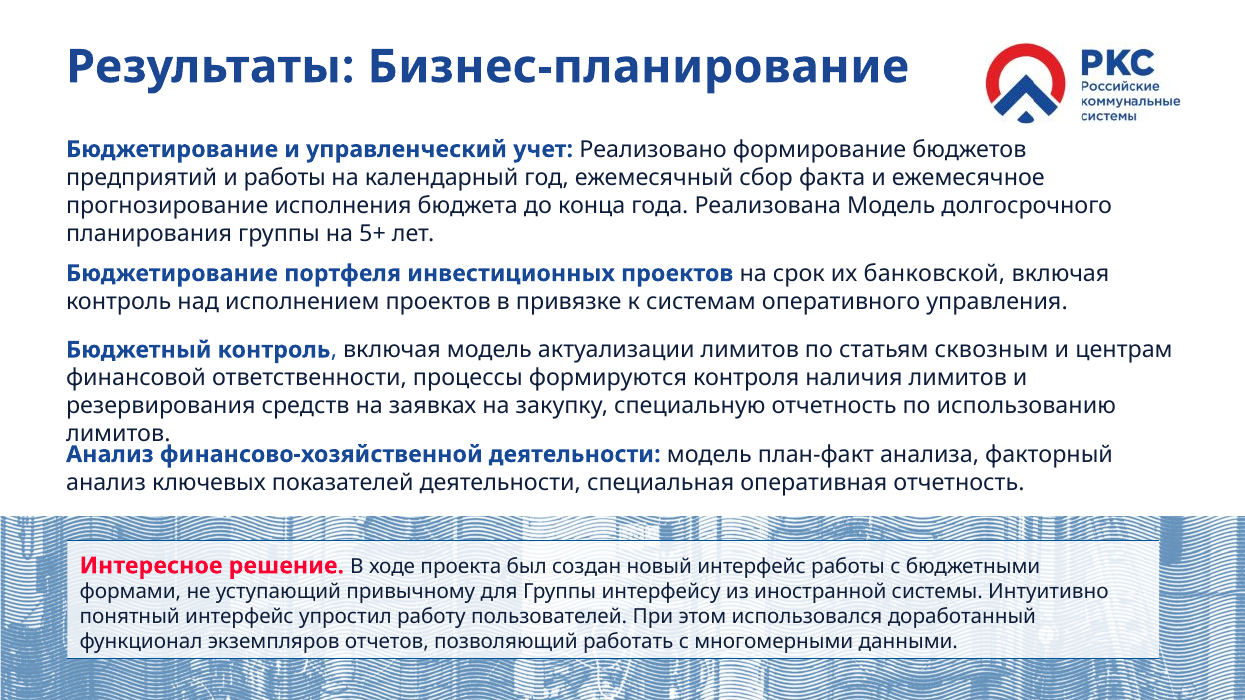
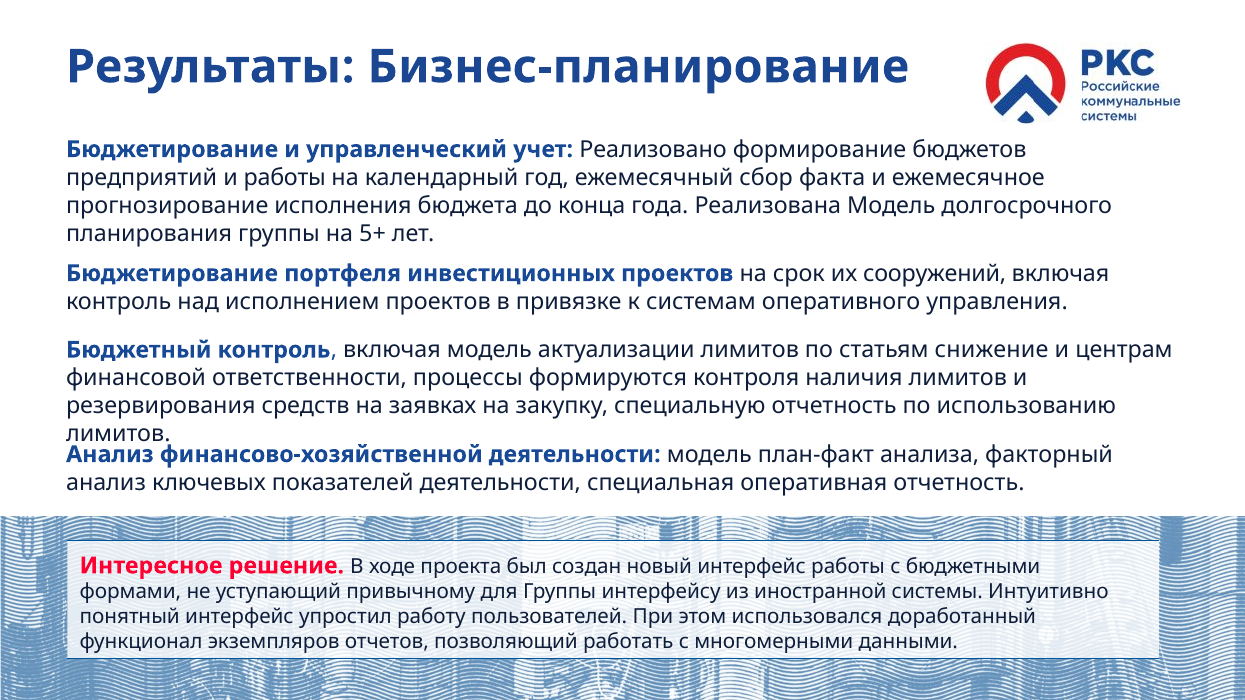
банковской: банковской -> сооружений (935, 274)
сквозным: сквозным -> снижение (992, 350)
